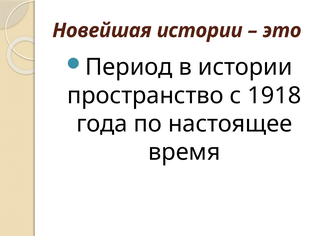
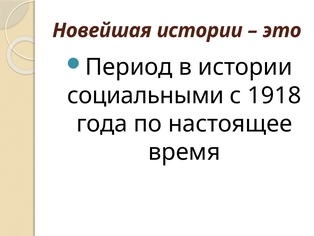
пространство: пространство -> социальными (146, 95)
